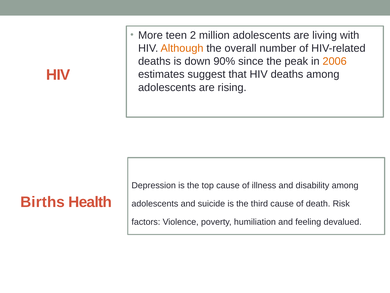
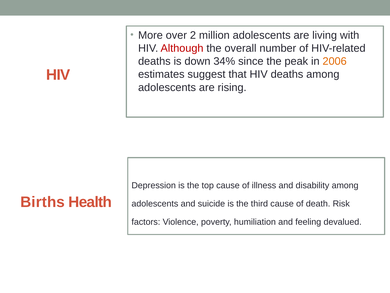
teen: teen -> over (176, 35)
Although colour: orange -> red (182, 48)
90%: 90% -> 34% (224, 61)
